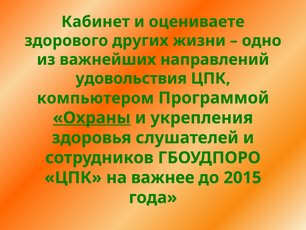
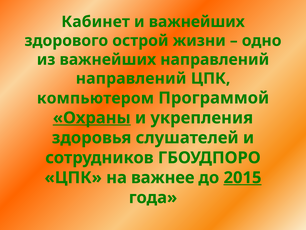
и оцениваете: оцениваете -> важнейших (197, 22)
других: других -> острой (140, 41)
удовольствия: удовольствия -> направлений (131, 78)
2015 underline: none -> present (242, 177)
